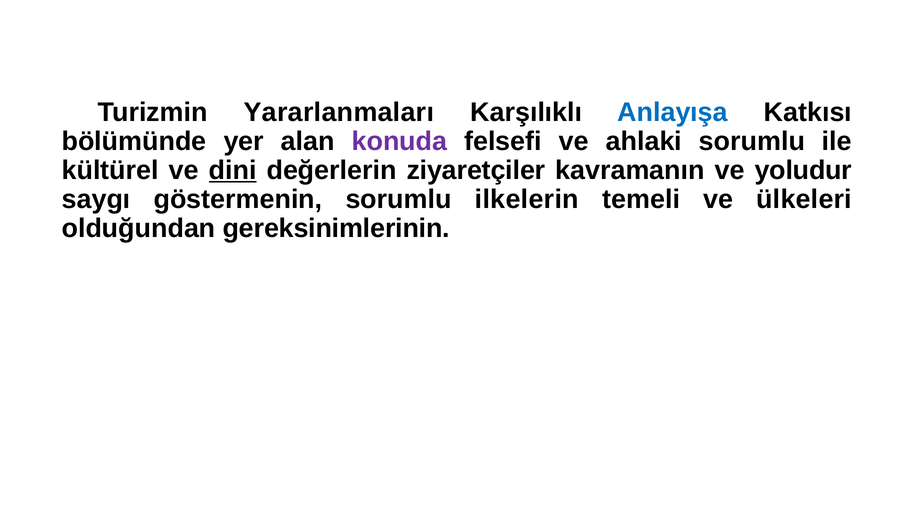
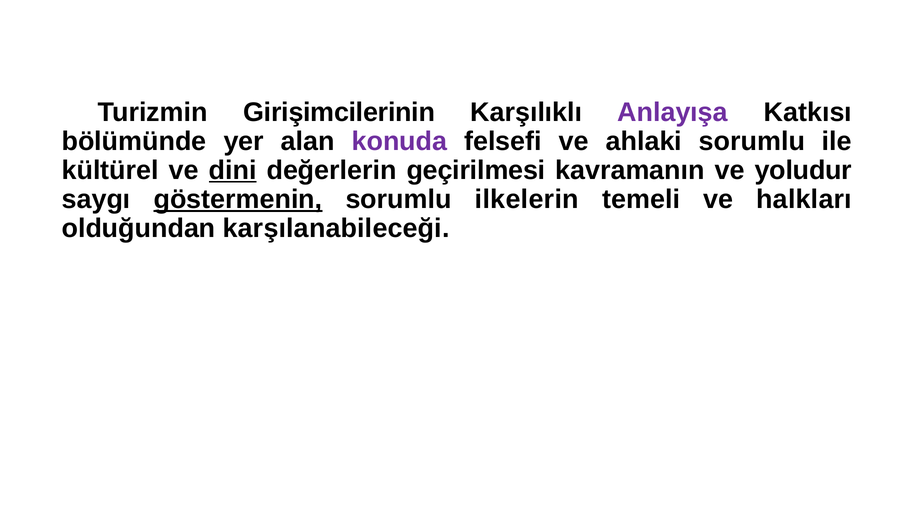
Yararlanmaları: Yararlanmaları -> Girişimcilerinin (339, 112)
Anlayışa colour: blue -> purple (673, 112)
ziyaretçiler: ziyaretçiler -> geçirilmesi (476, 170)
göstermenin underline: none -> present (238, 199)
ülkeleri: ülkeleri -> halkları (804, 199)
gereksinimlerinin: gereksinimlerinin -> karşılanabileceği (336, 229)
